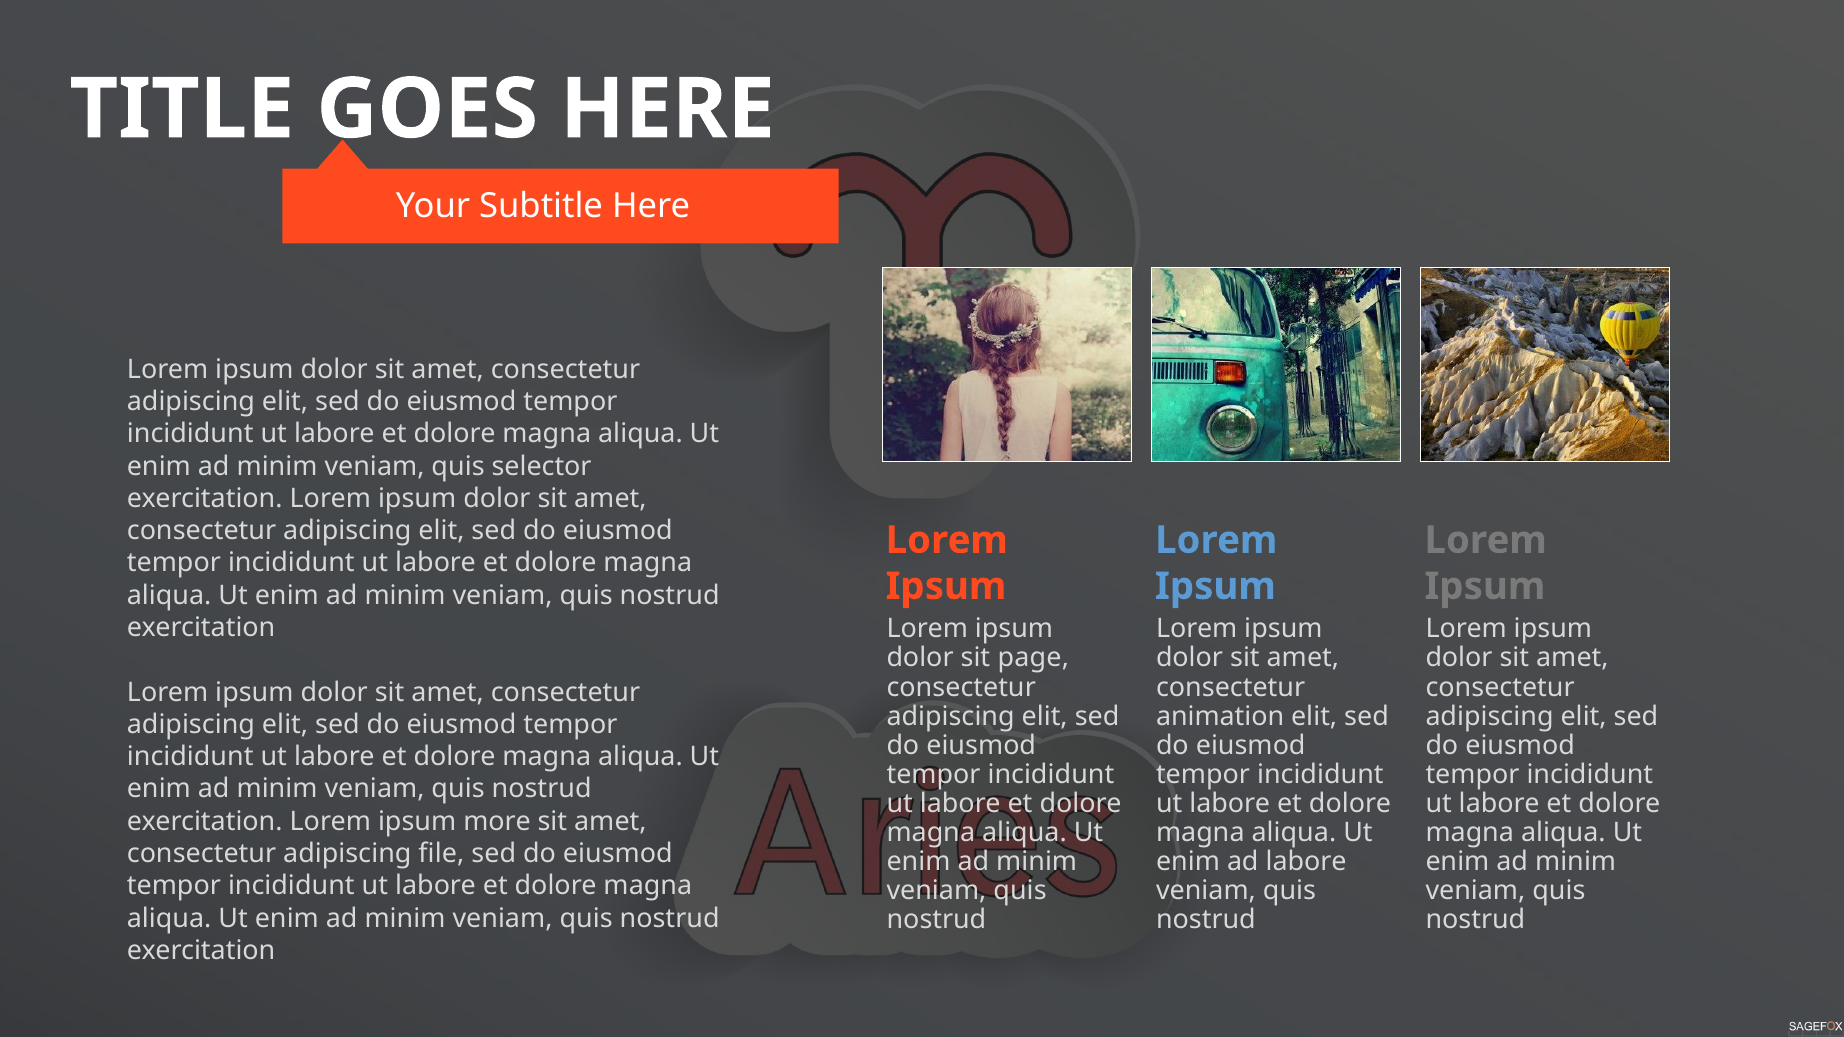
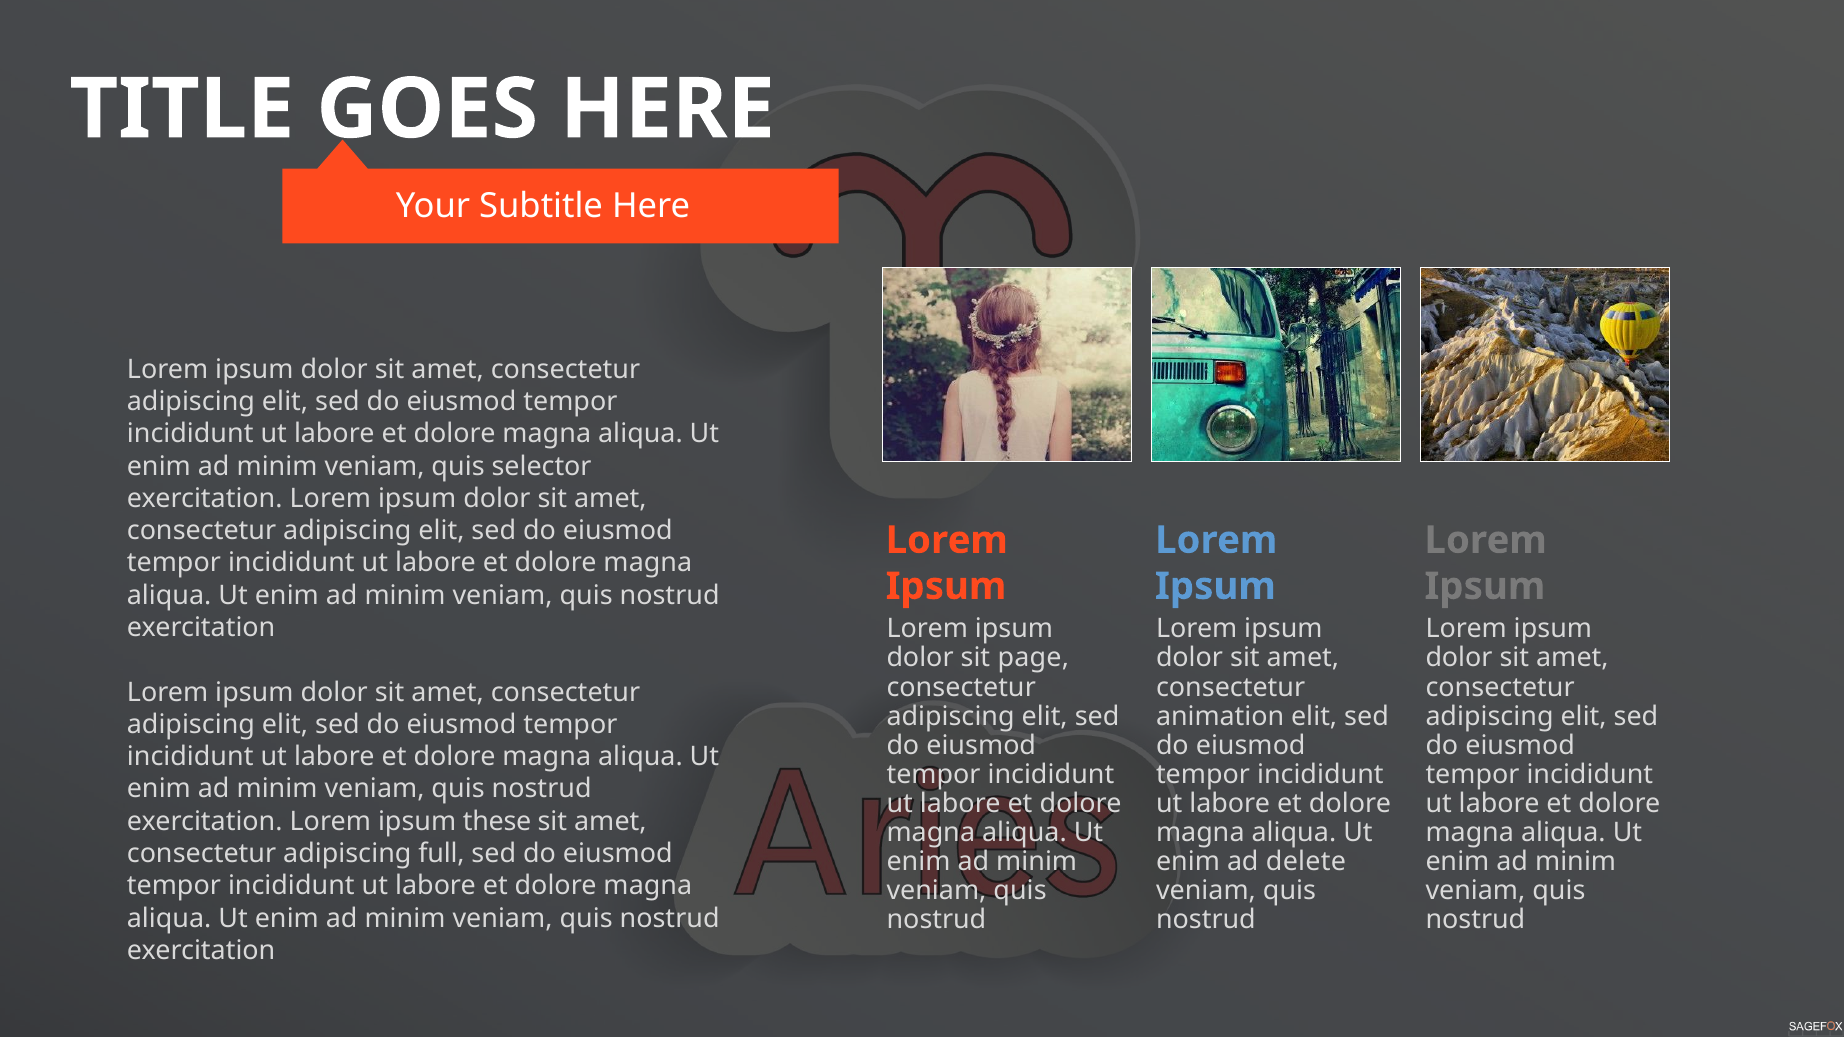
more: more -> these (497, 822)
file: file -> full (441, 854)
ad labore: labore -> delete (1306, 862)
